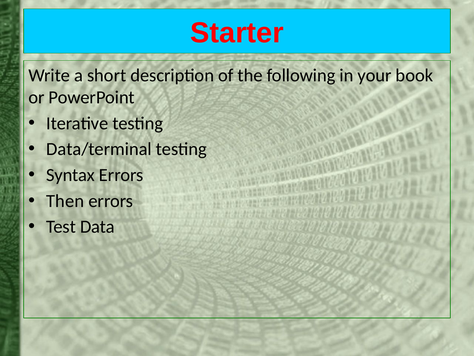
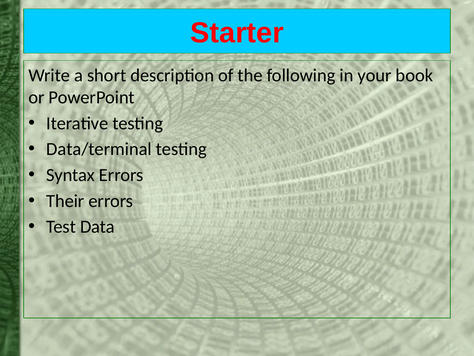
Then: Then -> Their (65, 201)
